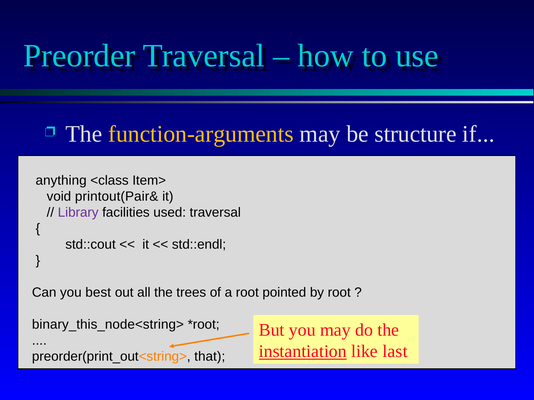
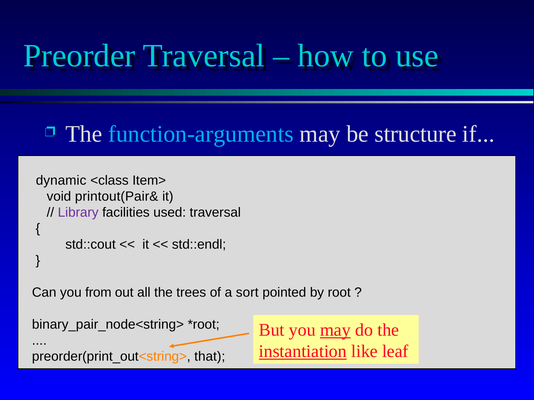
function-arguments colour: yellow -> light blue (201, 134)
anything: anything -> dynamic (61, 181)
best: best -> from (98, 293)
a root: root -> sort (247, 293)
binary_this_node<string>: binary_this_node<string> -> binary_pair_node<string> (108, 325)
may underline: none -> present (335, 330)
last: last -> leaf (395, 352)
